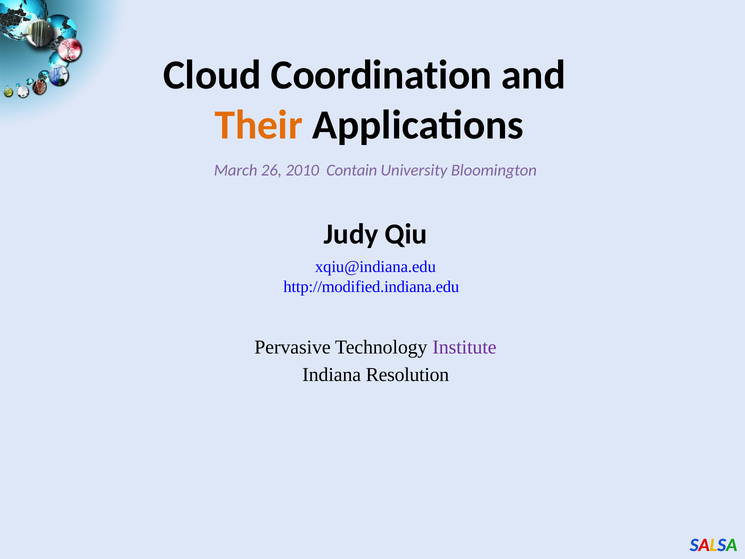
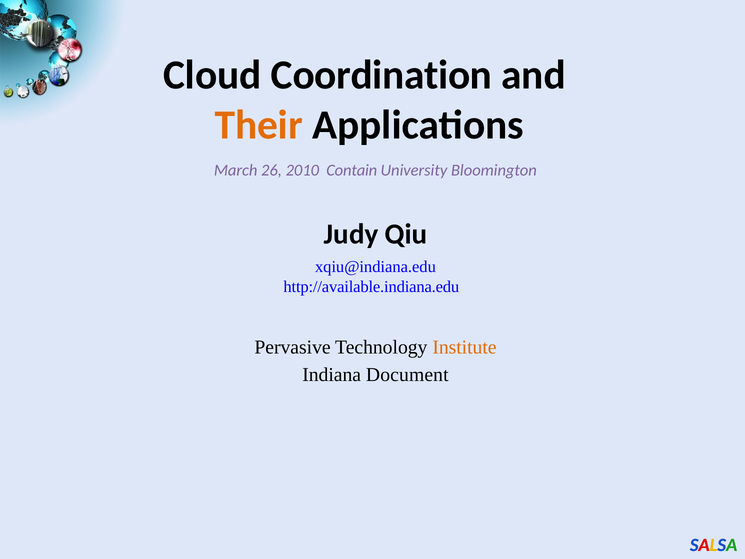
http://modified.indiana.edu: http://modified.indiana.edu -> http://available.indiana.edu (371, 287)
Institute colour: purple -> orange (464, 347)
Resolution: Resolution -> Document (407, 375)
